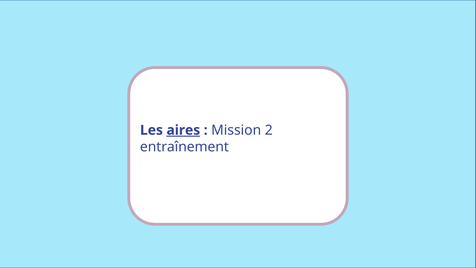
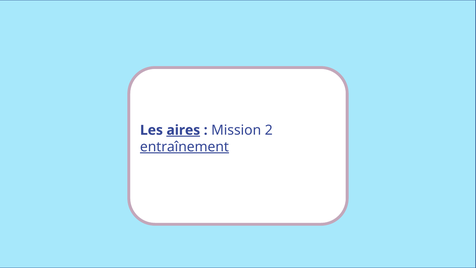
entraînement underline: none -> present (184, 147)
